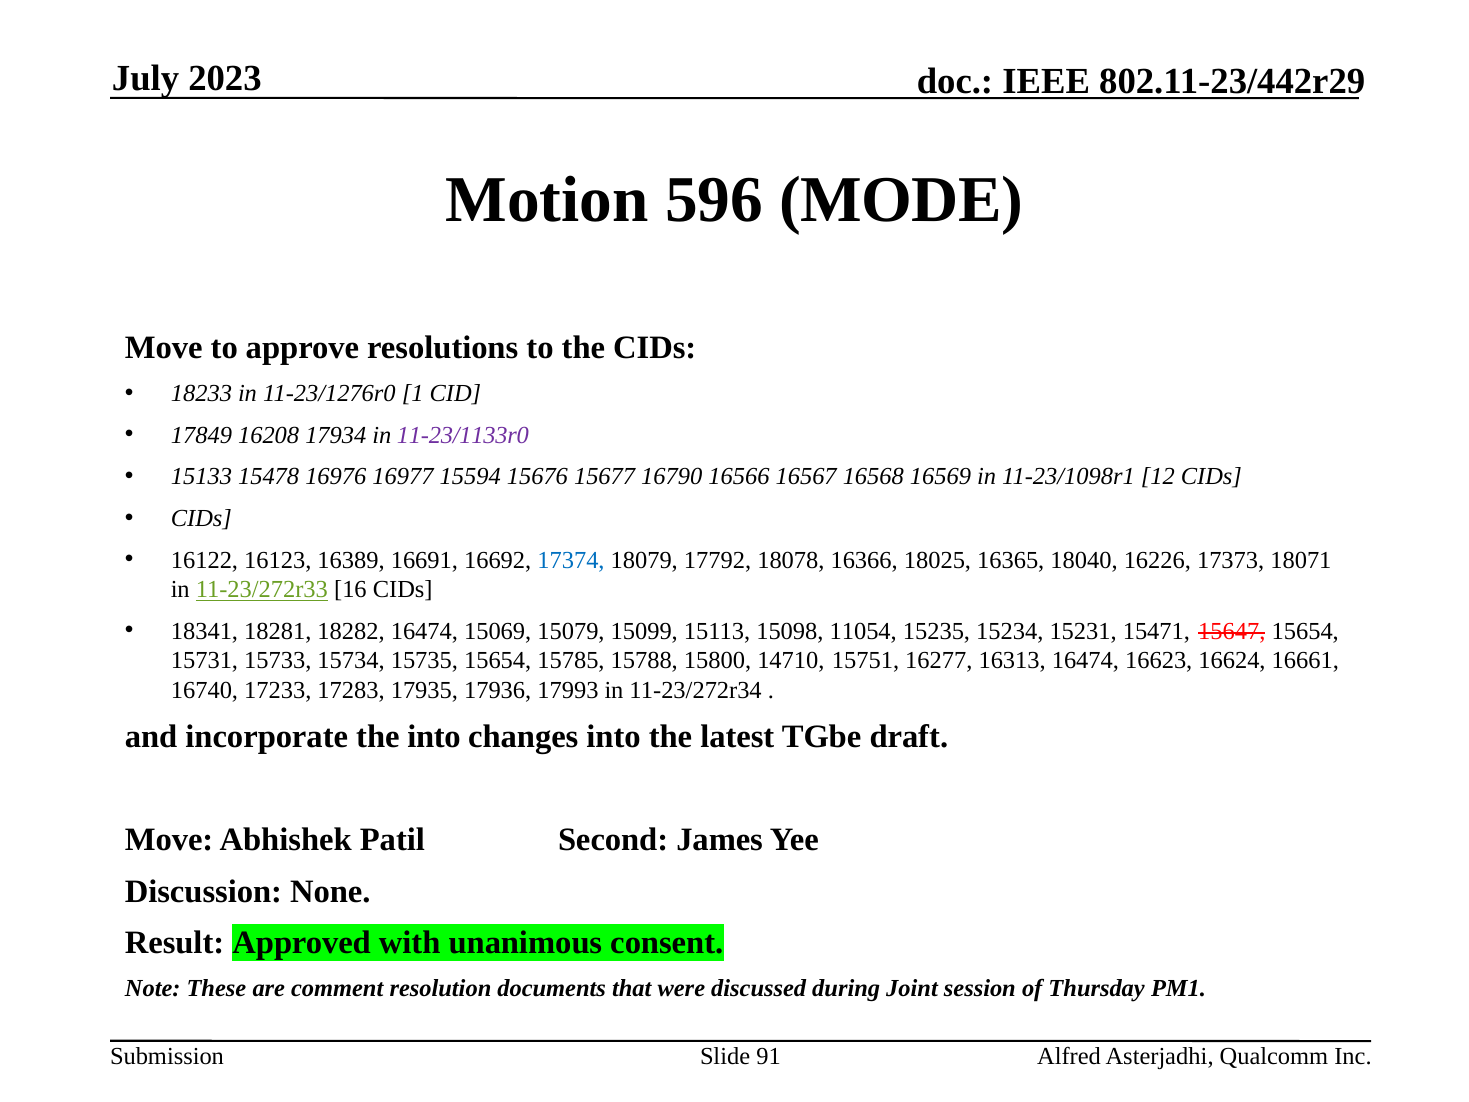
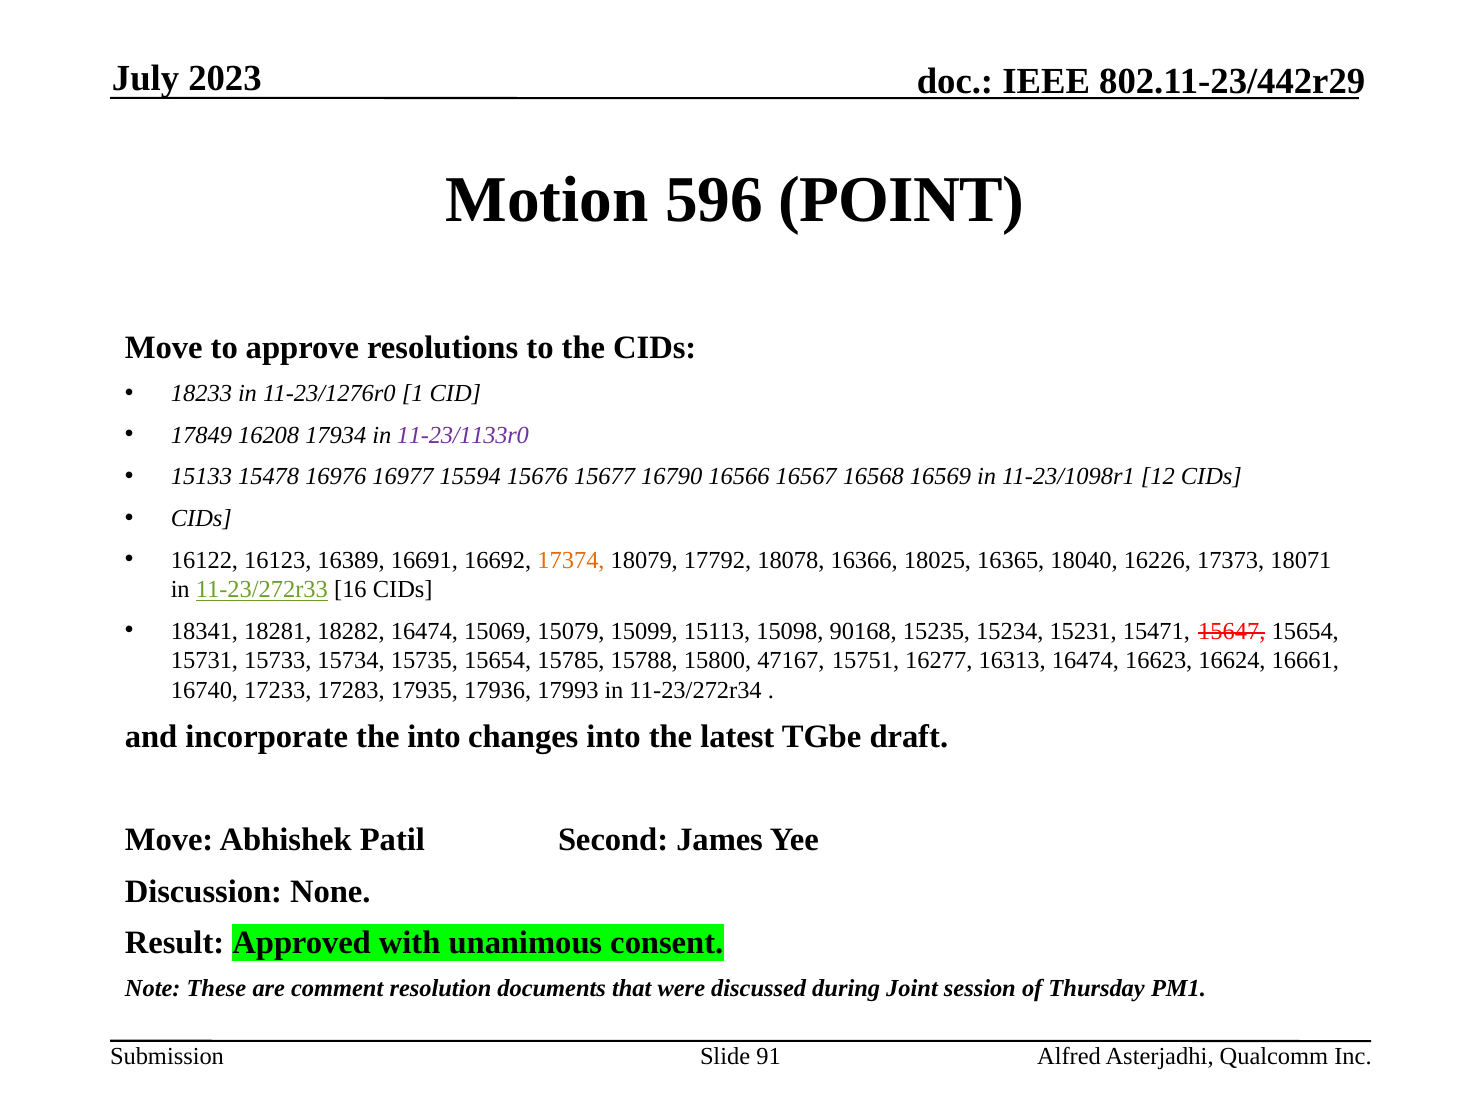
MODE: MODE -> POINT (901, 200)
17374 colour: blue -> orange (571, 560)
11054: 11054 -> 90168 (863, 631)
14710: 14710 -> 47167 (791, 660)
